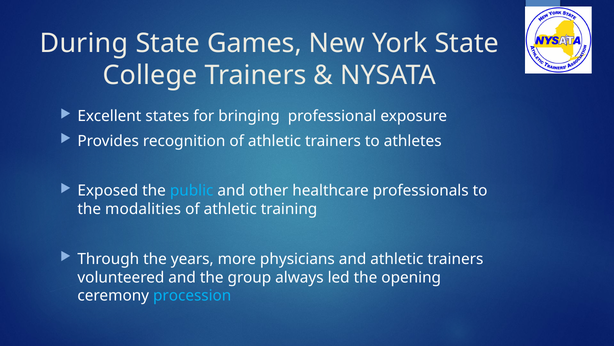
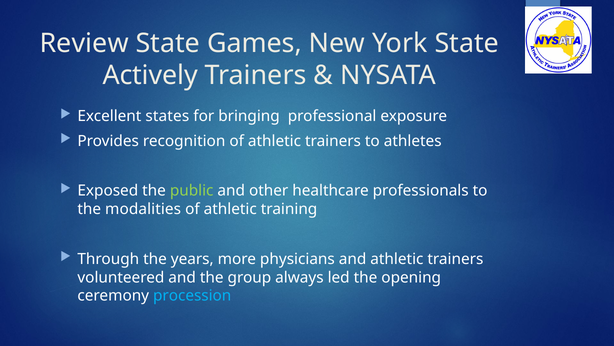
During: During -> Review (84, 43)
College: College -> Actively (150, 75)
public colour: light blue -> light green (192, 190)
